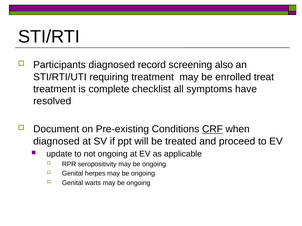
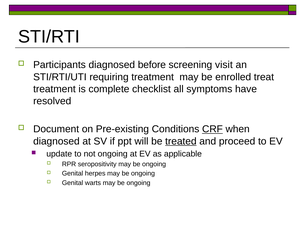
record: record -> before (152, 65)
also: also -> visit (224, 65)
treated underline: none -> present (181, 142)
